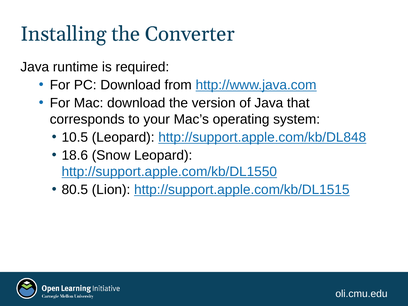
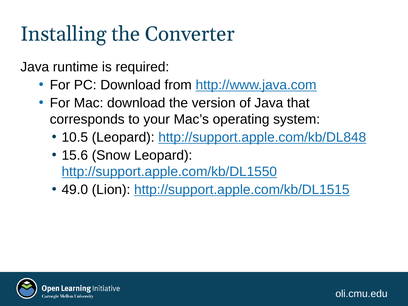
18.6: 18.6 -> 15.6 (75, 155)
80.5: 80.5 -> 49.0 (75, 190)
